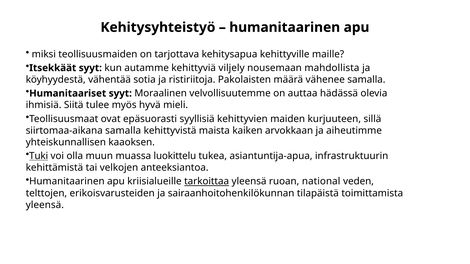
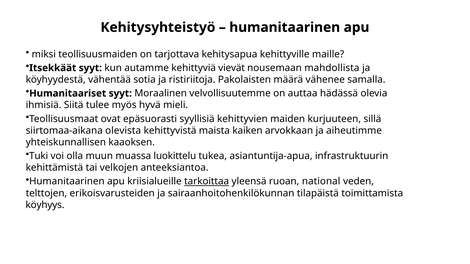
viljely: viljely -> vievät (232, 68)
siirtomaa-aikana samalla: samalla -> olevista (123, 131)
Tuki underline: present -> none (39, 156)
yleensä: yleensä -> köyhyys (45, 205)
